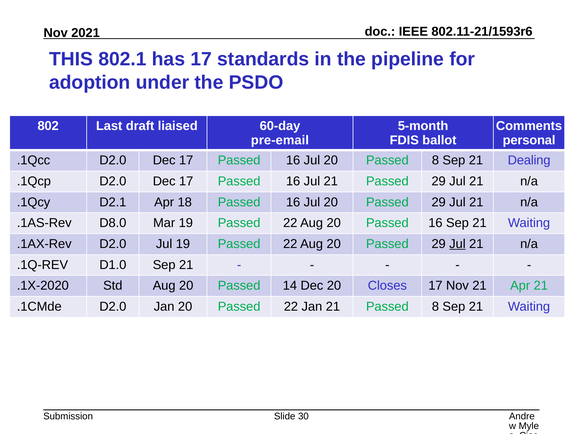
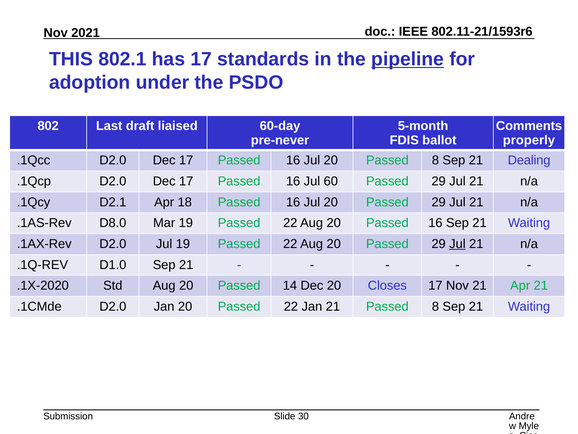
pipeline underline: none -> present (408, 59)
pre-email: pre-email -> pre-never (280, 140)
personal: personal -> properly (529, 140)
16 Jul 21: 21 -> 60 (331, 181)
